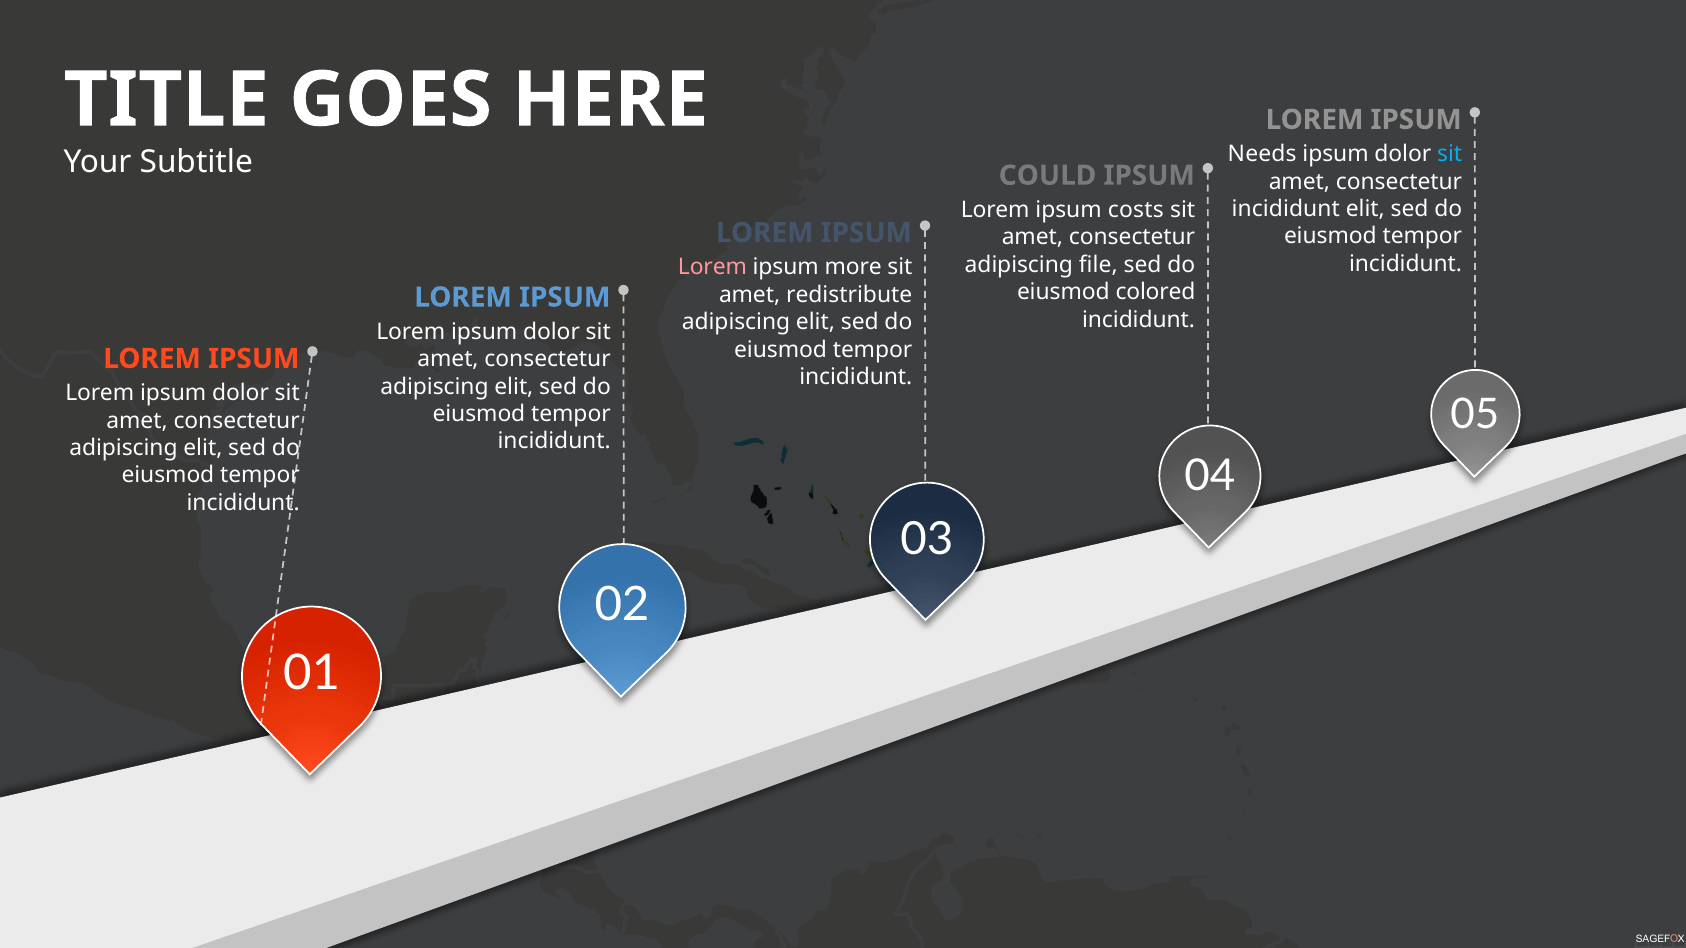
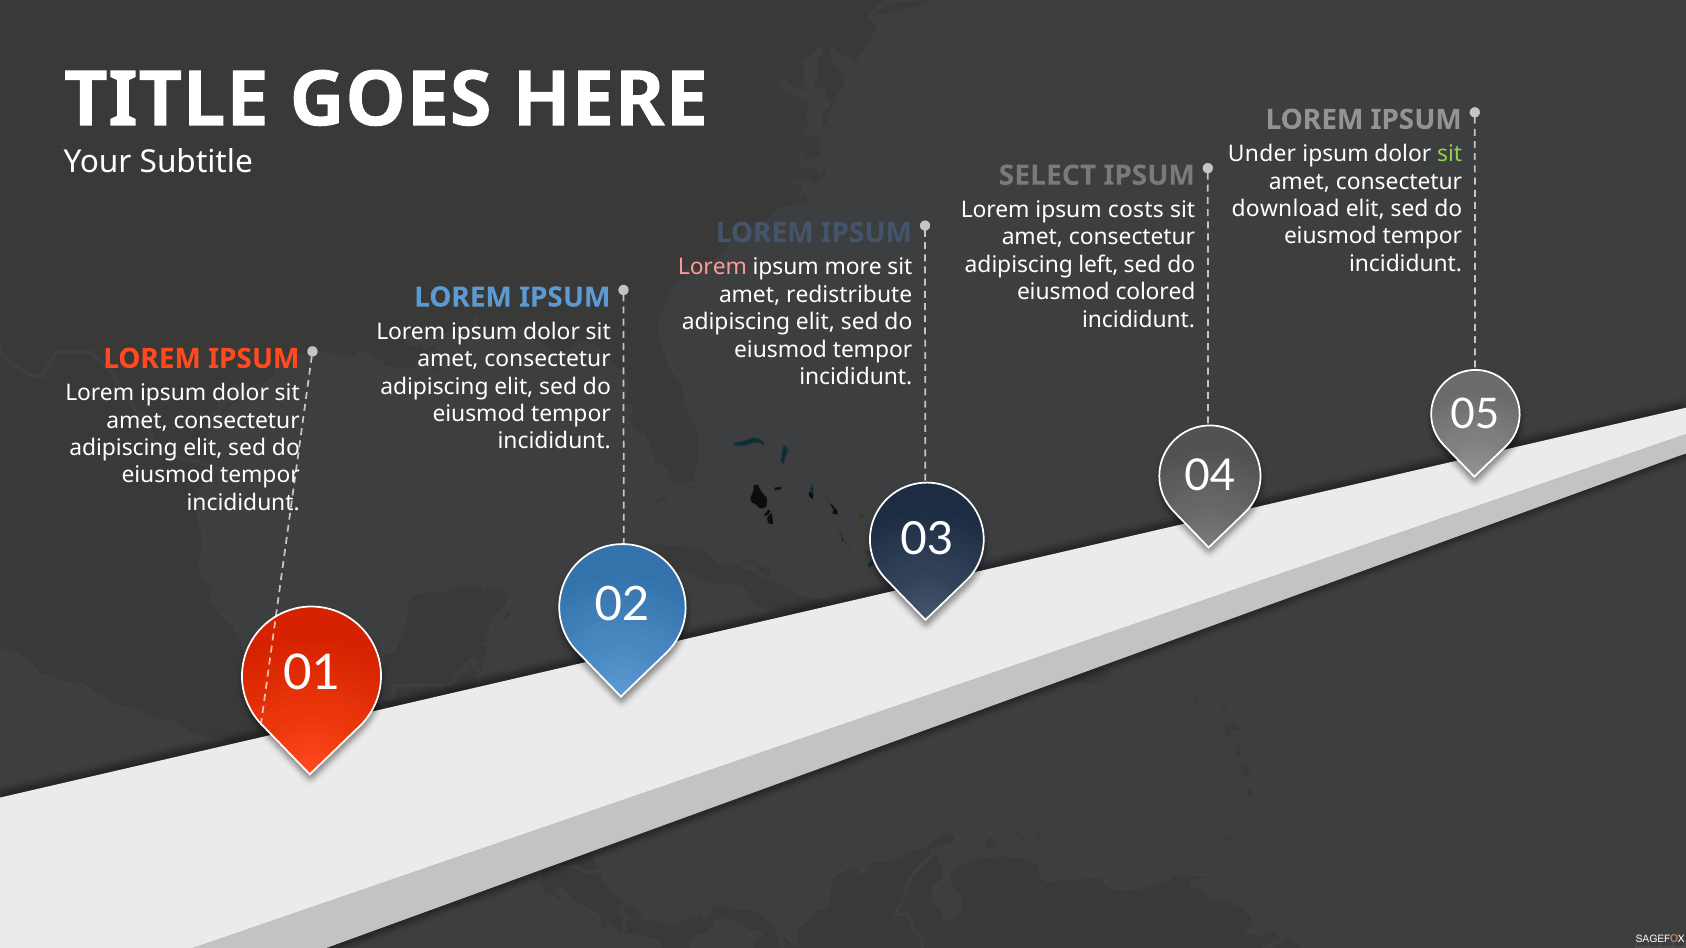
Needs: Needs -> Under (1262, 154)
sit colour: light blue -> light green (1450, 154)
COULD: COULD -> SELECT (1047, 176)
incididunt: incididunt -> download (1286, 209)
file: file -> left (1098, 265)
